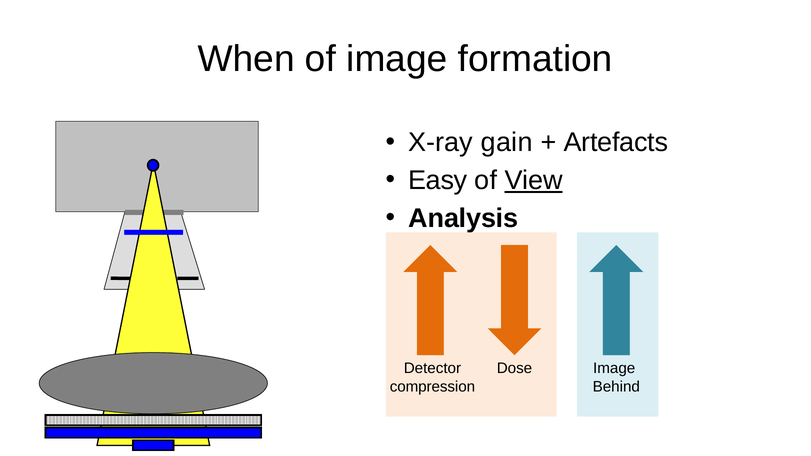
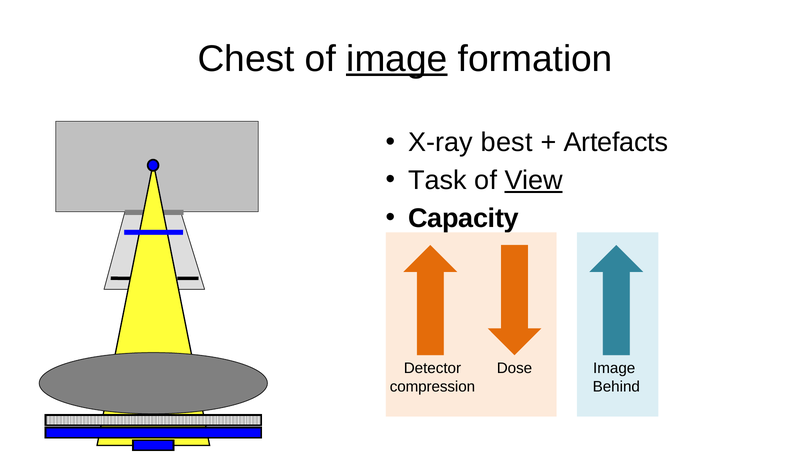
When: When -> Chest (246, 59)
image underline: none -> present (397, 59)
gain: gain -> best (507, 143)
Easy: Easy -> Task (438, 180)
Analysis: Analysis -> Capacity (463, 218)
